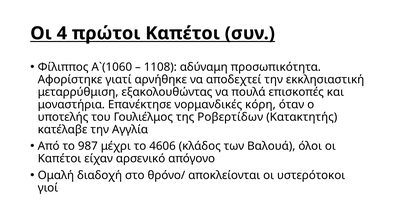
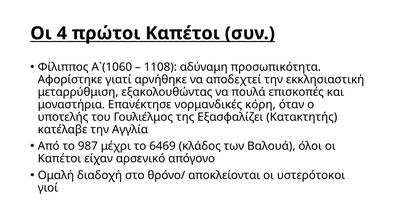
Ροβερτίδων: Ροβερτίδων -> Εξασφαλίζει (230, 117)
4606: 4606 -> 6469 (163, 146)
